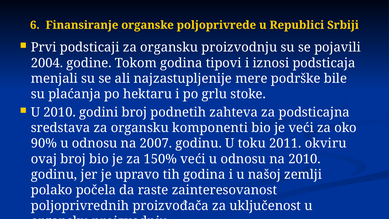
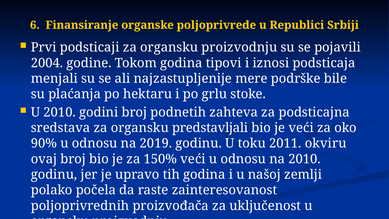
komponenti: komponenti -> predstavljali (210, 128)
2007: 2007 -> 2019 (156, 143)
